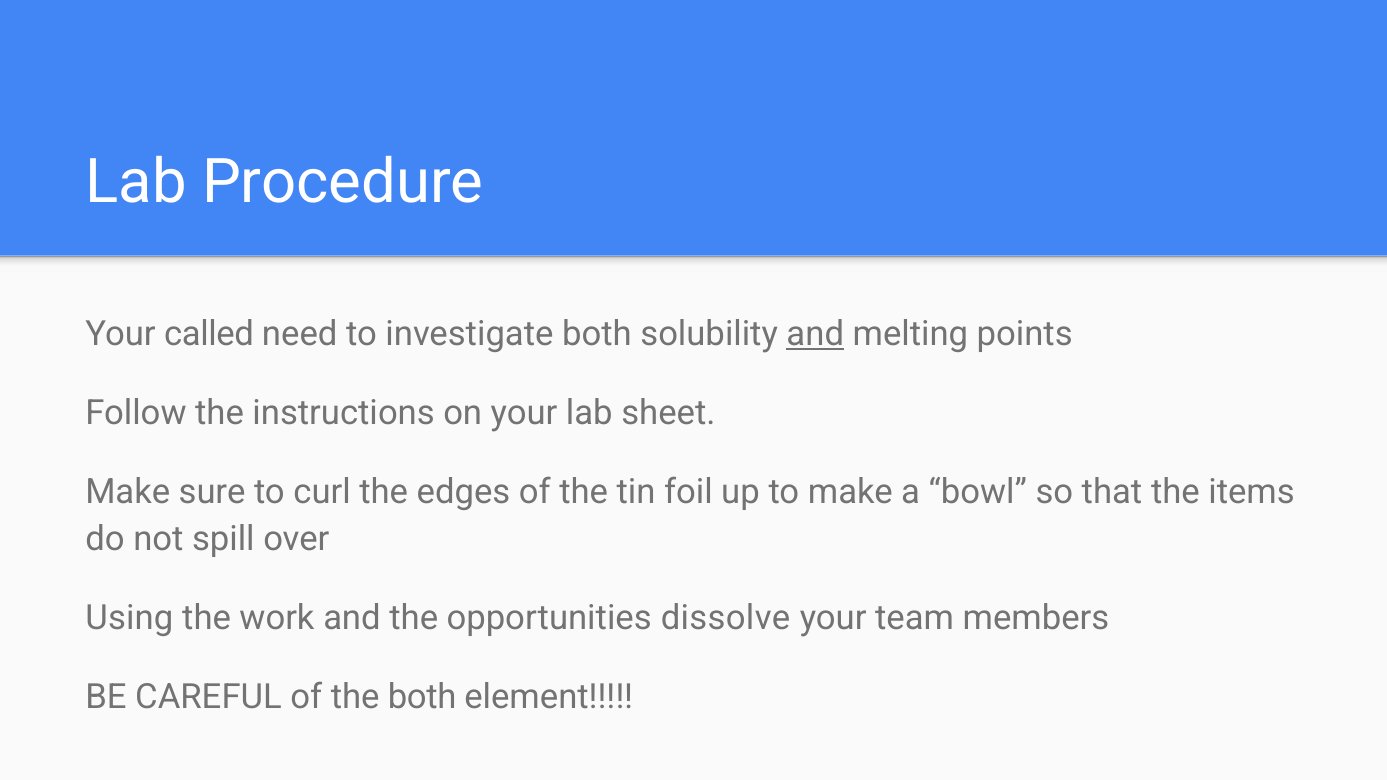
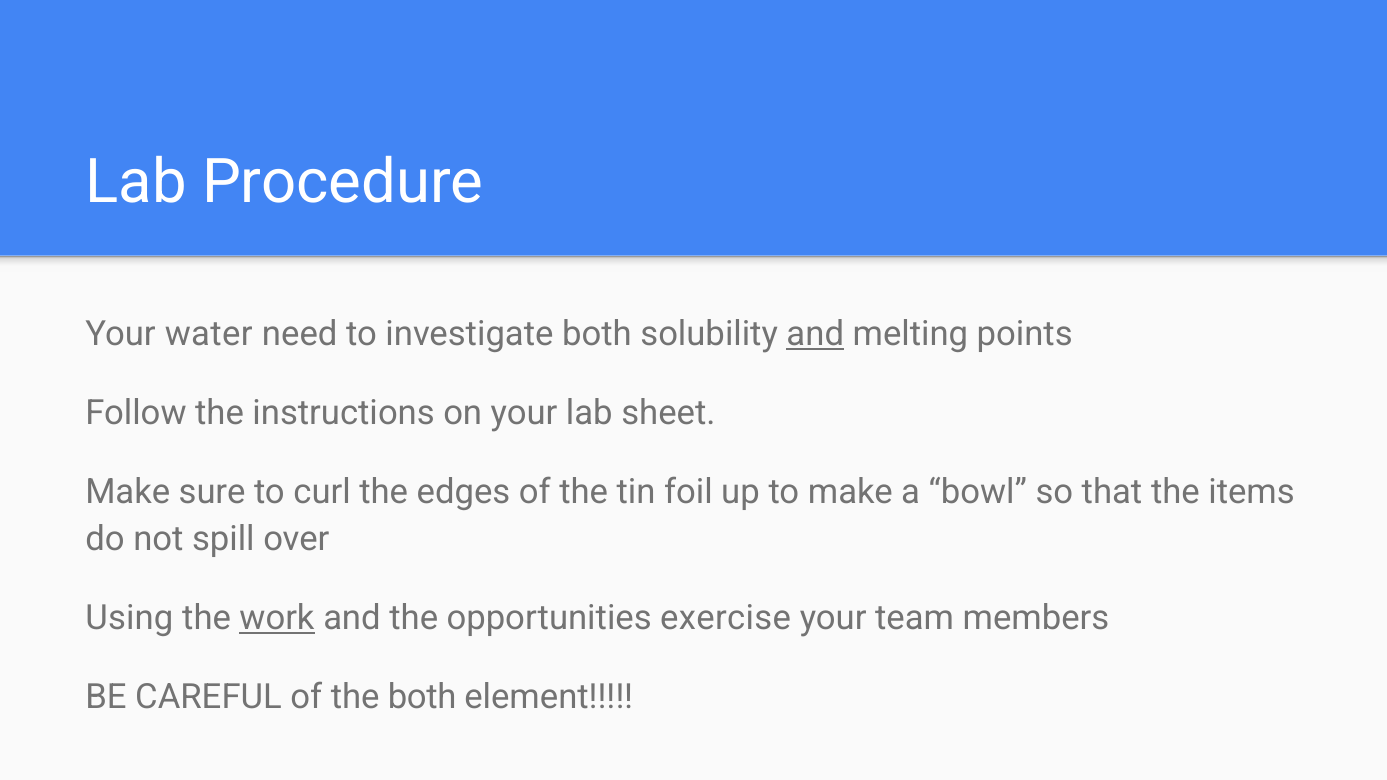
called: called -> water (209, 334)
work underline: none -> present (277, 618)
dissolve: dissolve -> exercise (726, 618)
